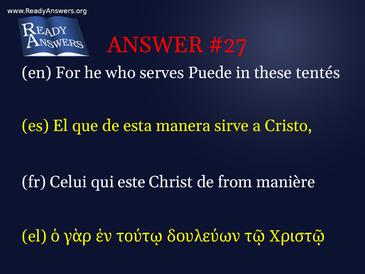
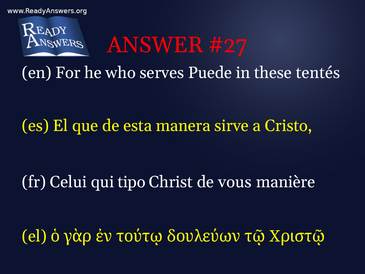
este: este -> tipo (132, 182)
from: from -> vous (235, 182)
